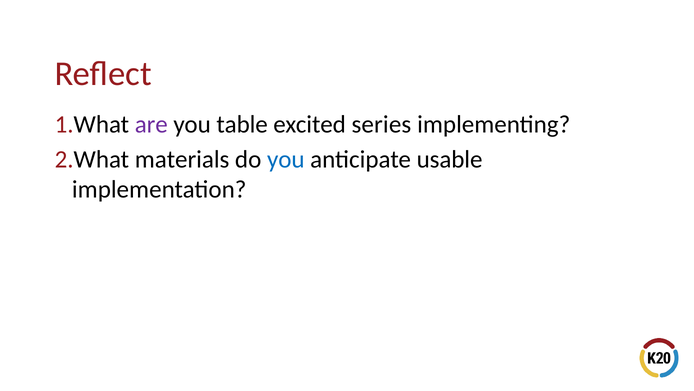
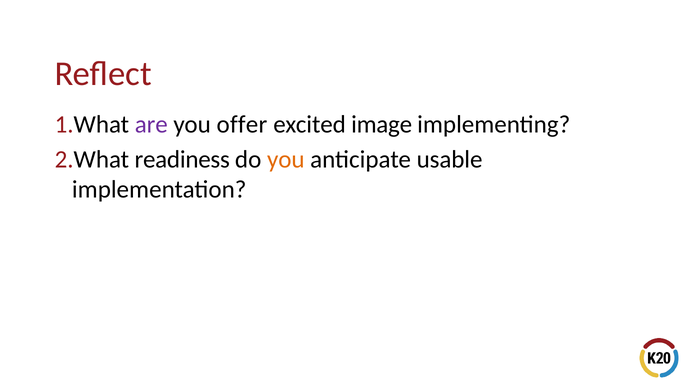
table: table -> offer (242, 124)
series: series -> image (382, 124)
materials: materials -> readiness (182, 159)
you colour: blue -> orange (286, 159)
